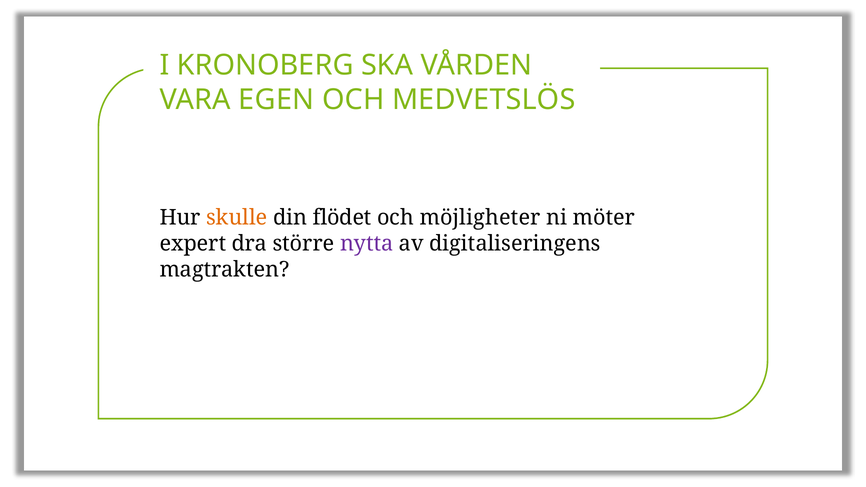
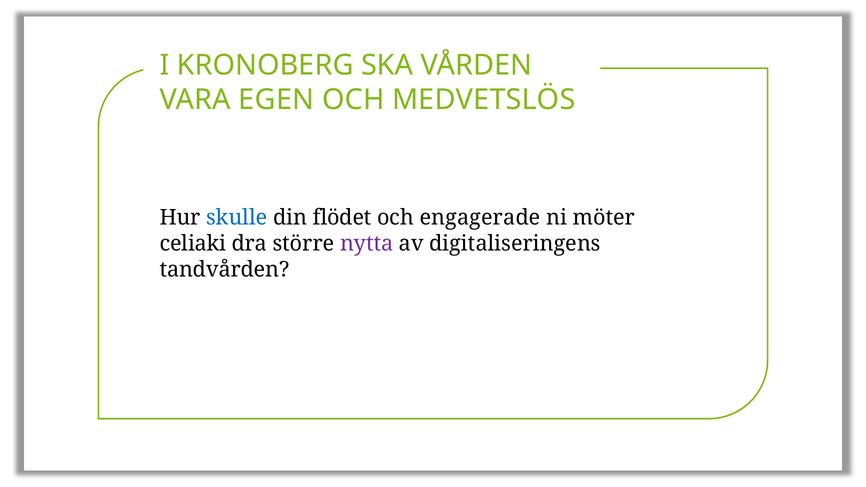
skulle colour: orange -> blue (237, 218)
möjligheter: möjligheter -> engagerade (480, 218)
expert: expert -> celiaki (193, 244)
magtrakten: magtrakten -> tandvården (224, 270)
